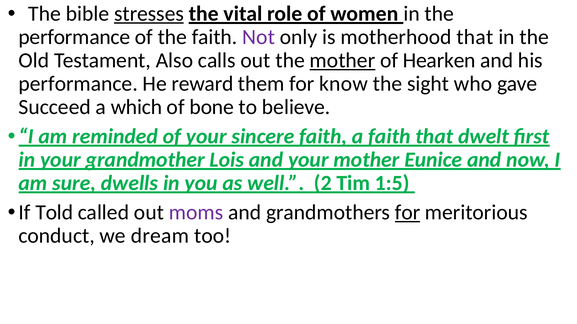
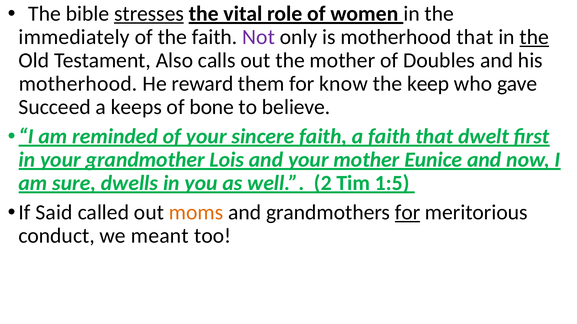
performance: performance -> immediately (74, 37)
the underline: none -> present (534, 37)
mother underline: present -> none (342, 60)
Hearken: Hearken -> Doubles (439, 60)
performance: performance -> motherhood (78, 84)
sight: sight -> keep (428, 84)
which: which -> keeps (136, 107)
Told: Told -> Said (54, 213)
moms colour: purple -> orange (196, 213)
dream: dream -> meant (160, 236)
